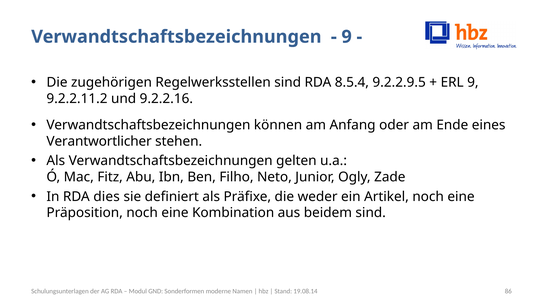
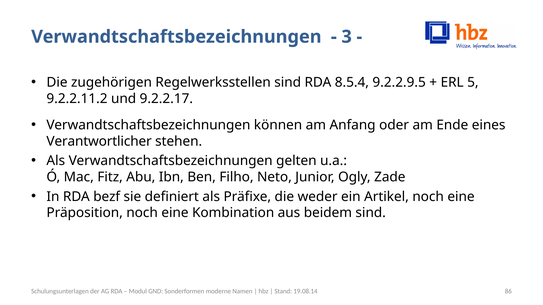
9: 9 -> 3 (347, 37)
ERL 9: 9 -> 5 (473, 82)
9.2.2.16: 9.2.2.16 -> 9.2.2.17 (166, 99)
dies: dies -> bezf (107, 197)
